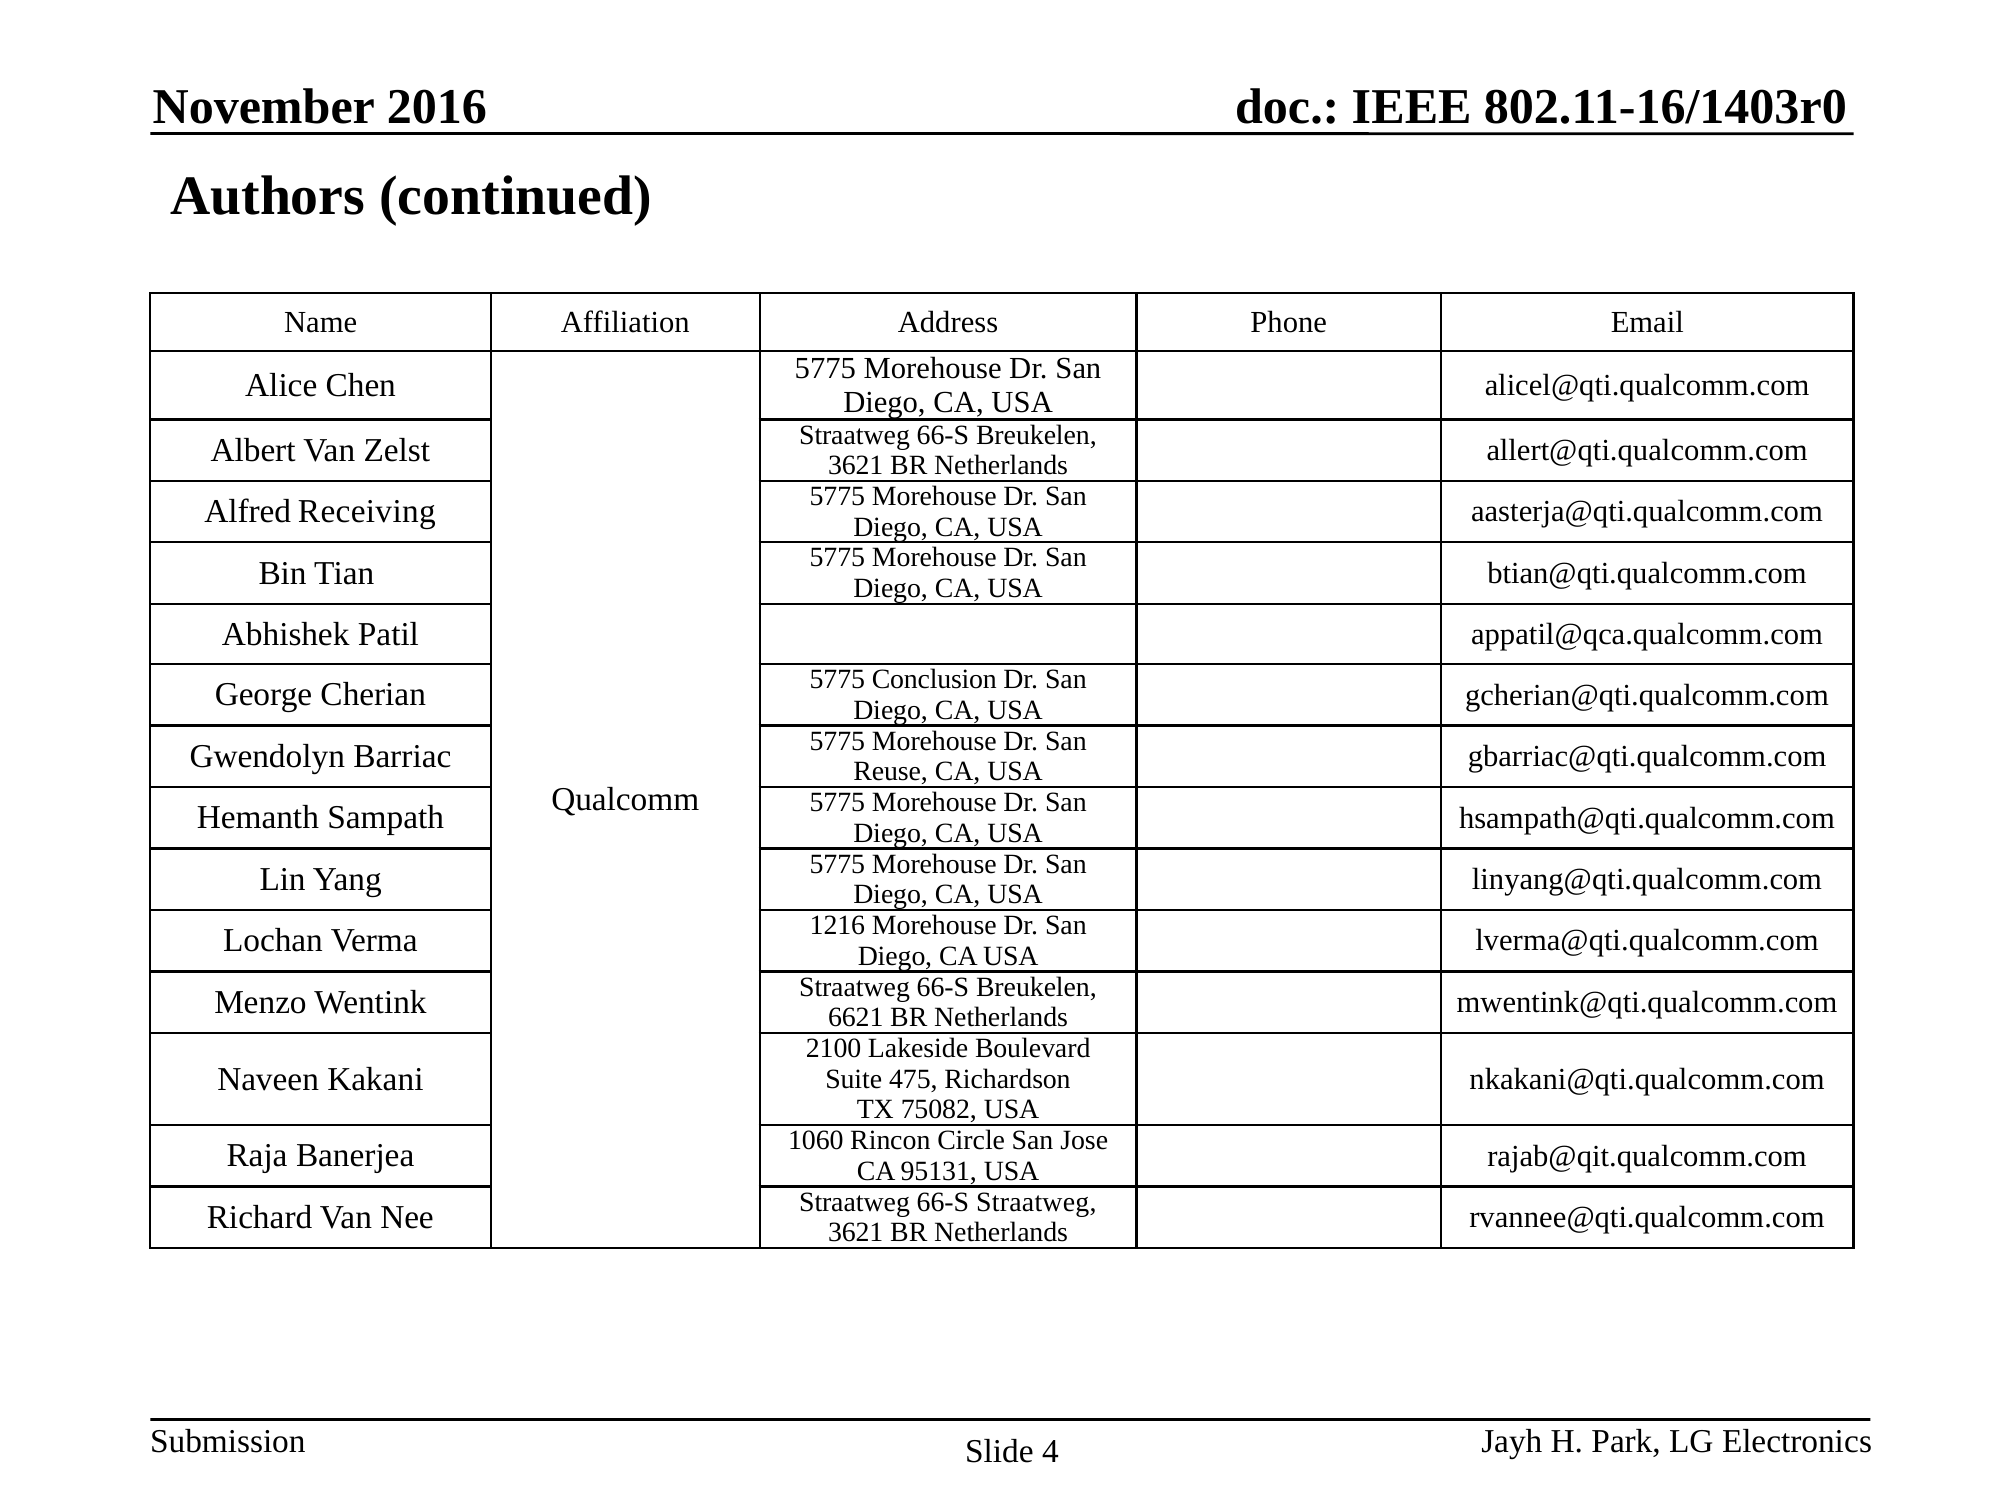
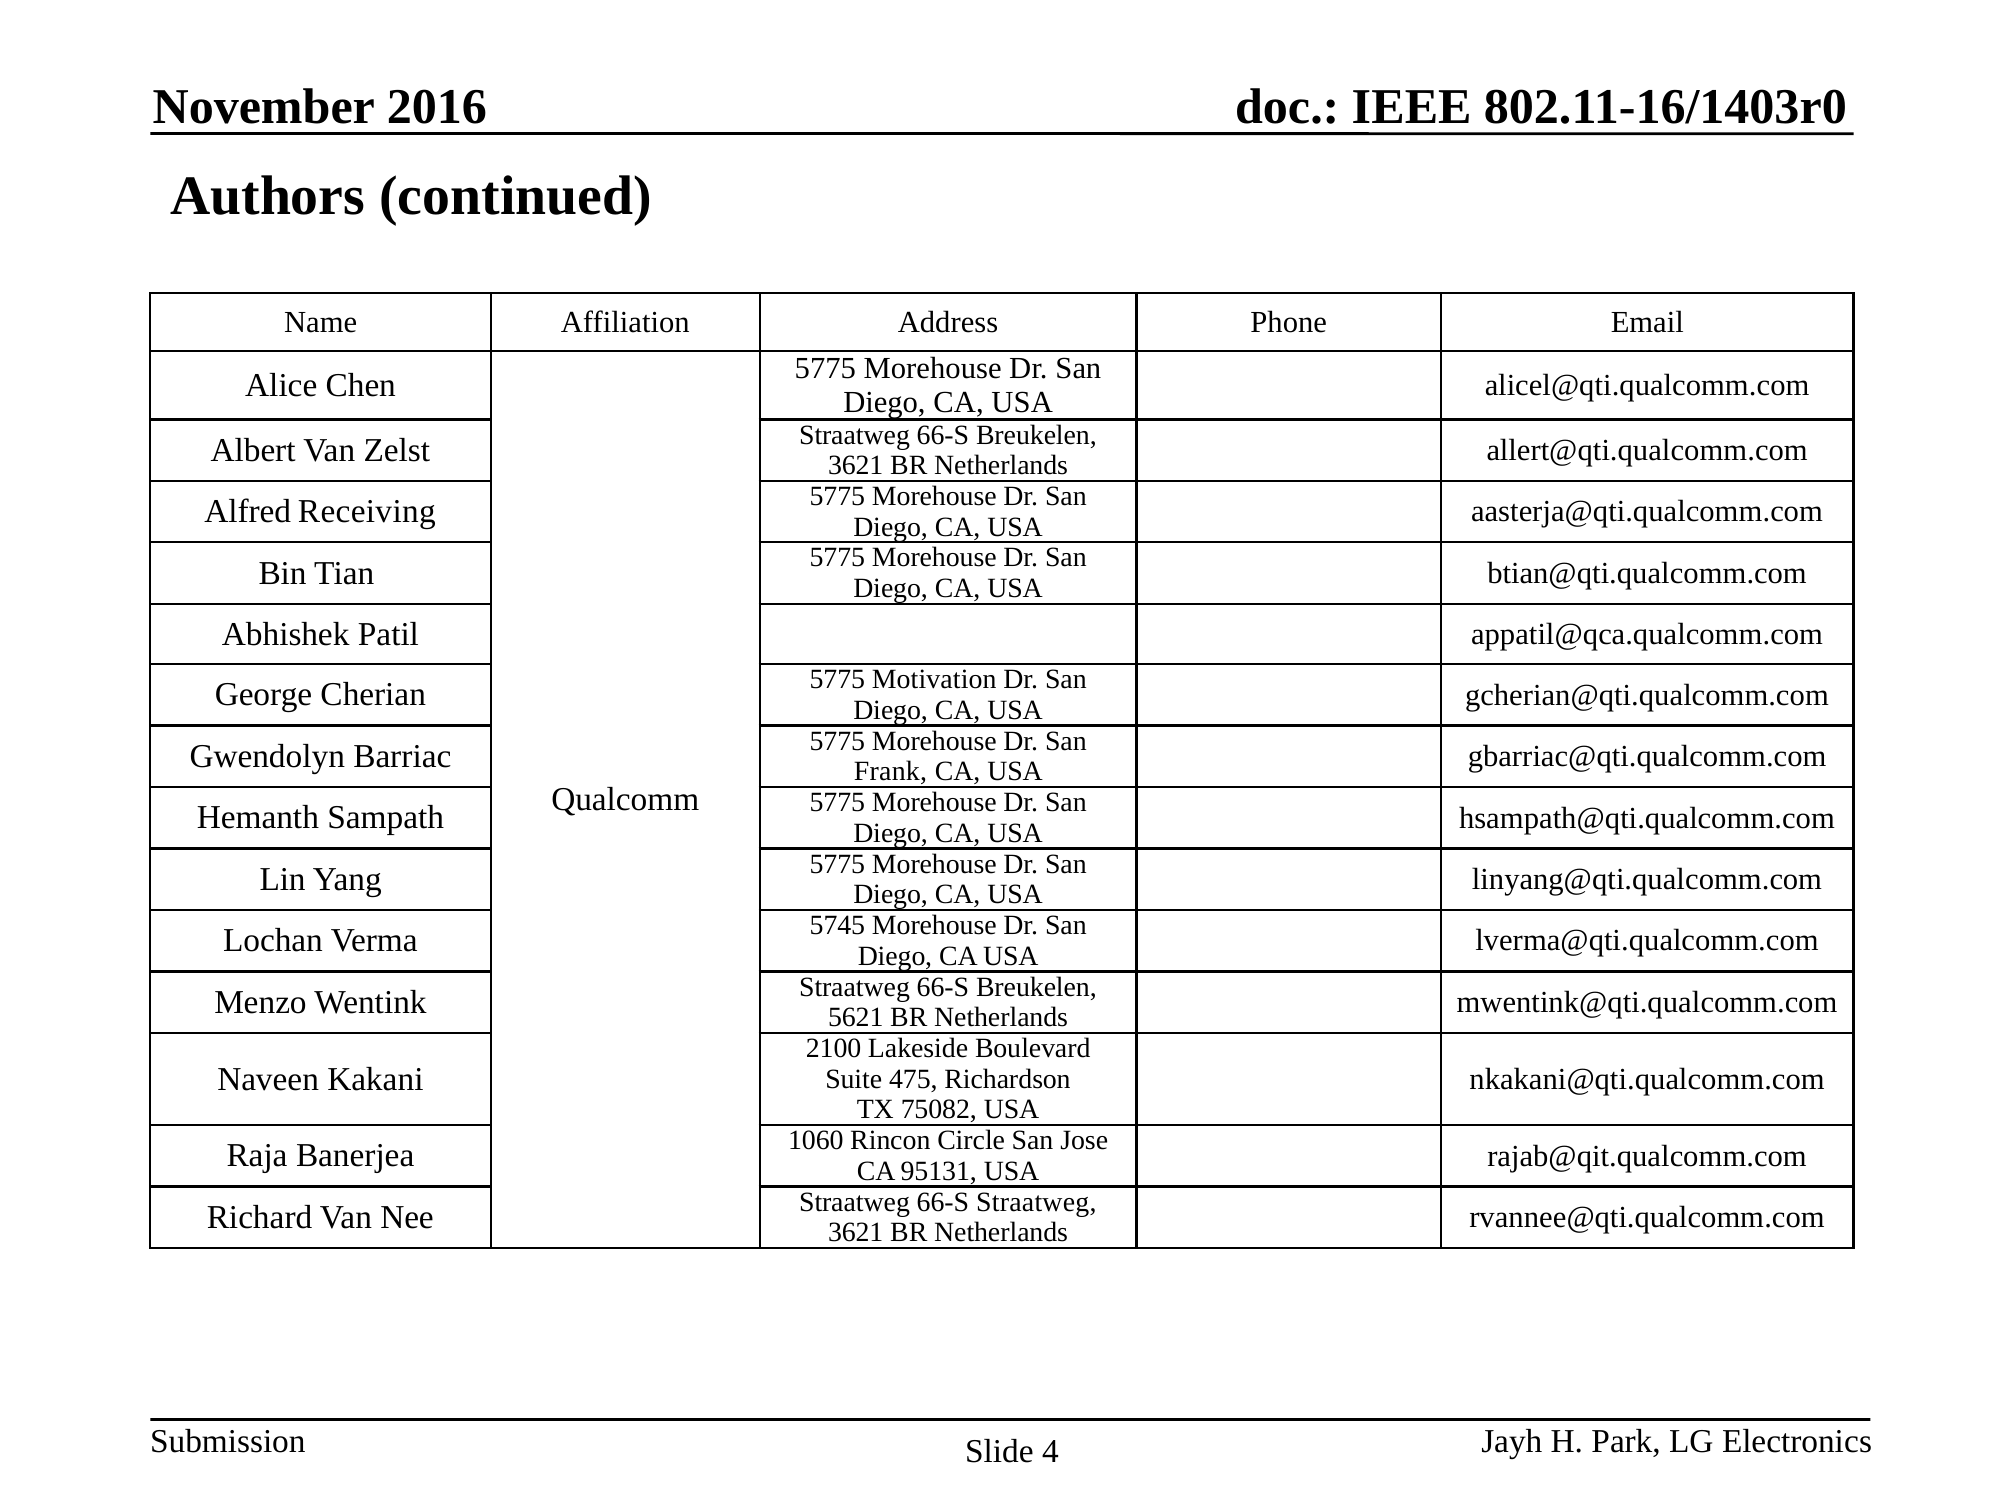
Conclusion: Conclusion -> Motivation (934, 680)
Reuse: Reuse -> Frank (891, 772)
1216: 1216 -> 5745 (837, 925)
6621: 6621 -> 5621 (856, 1018)
